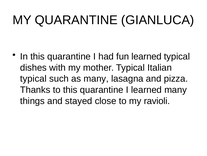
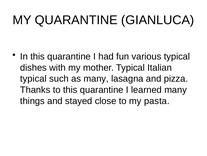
fun learned: learned -> various (146, 56)
ravioli: ravioli -> pasta (157, 100)
